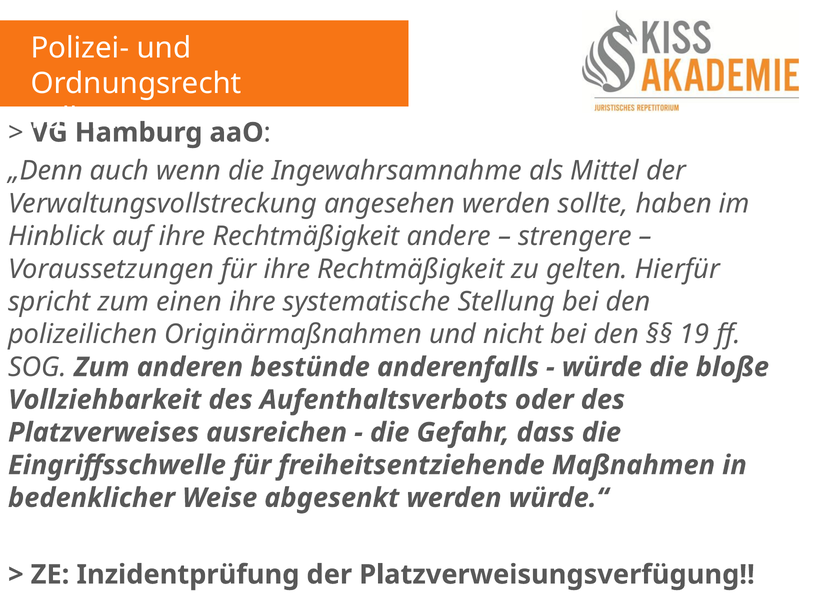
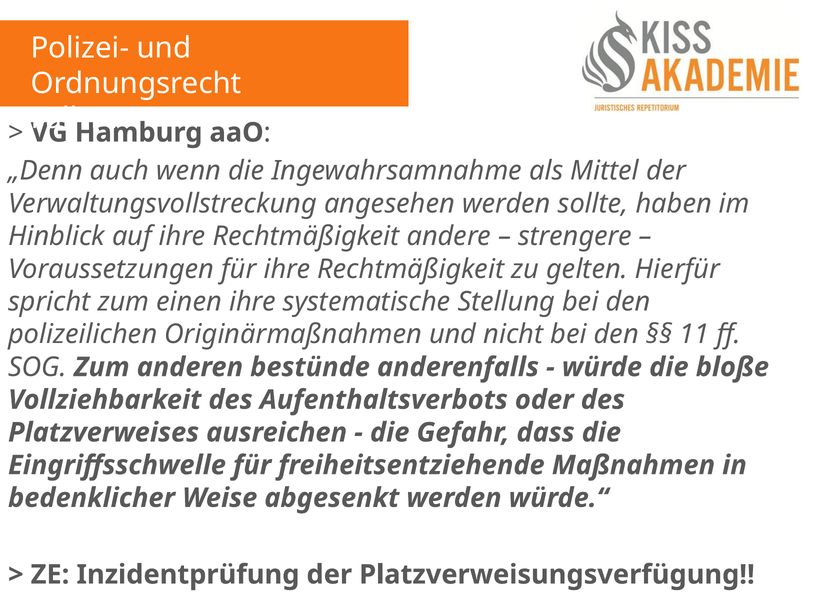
19: 19 -> 11 (694, 334)
